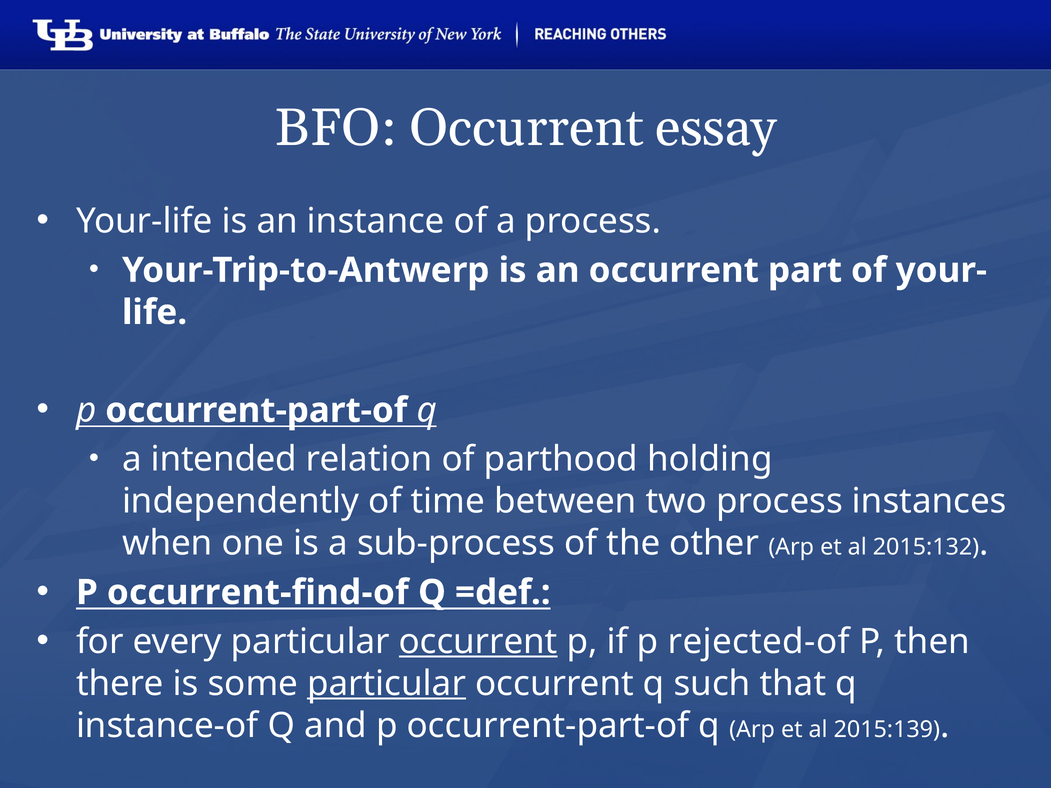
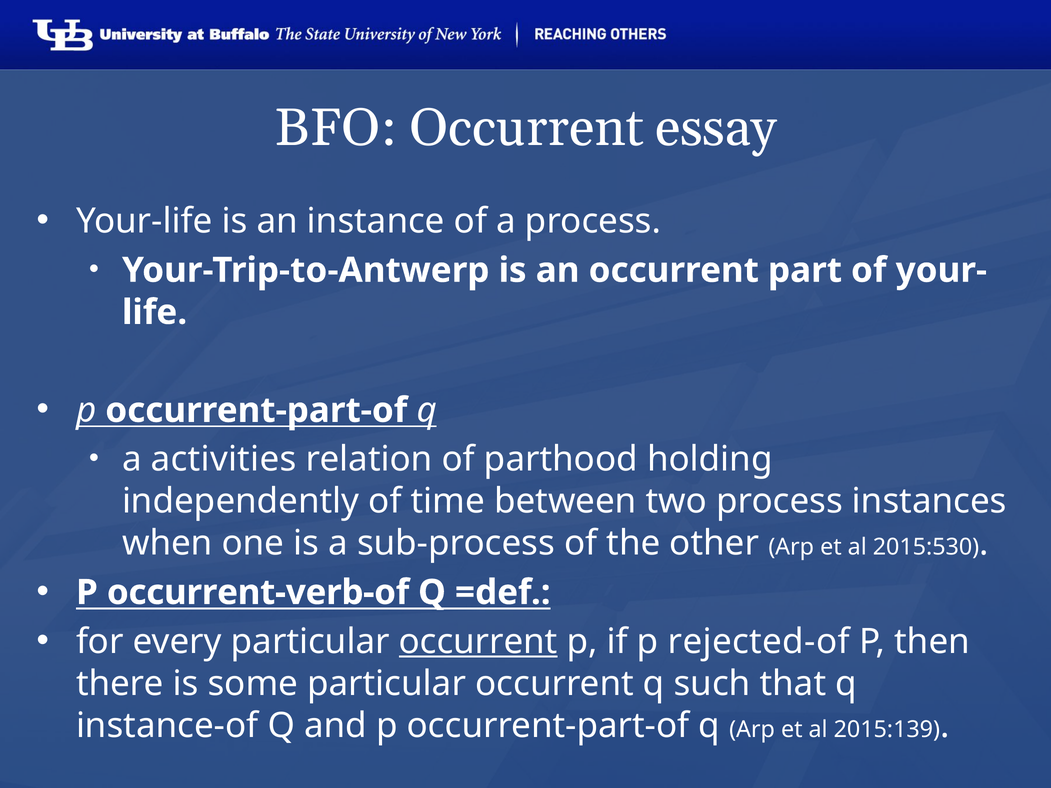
intended: intended -> activities (224, 460)
2015:132: 2015:132 -> 2015:530 (926, 547)
occurrent-find-of: occurrent-find-of -> occurrent-verb-of (258, 593)
particular underline: present -> none (387, 684)
